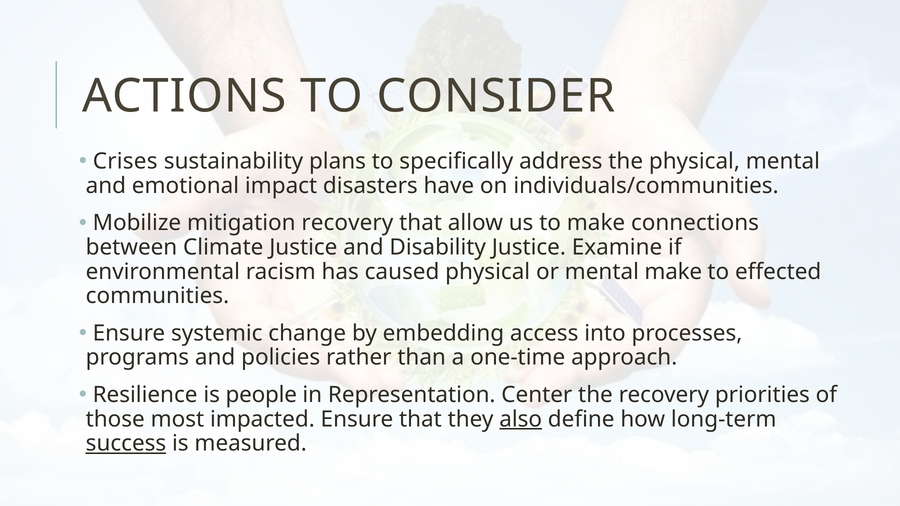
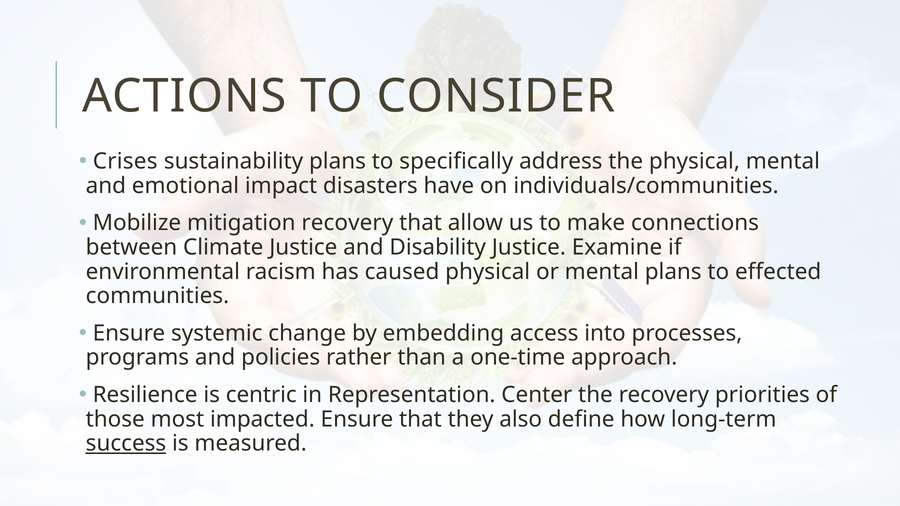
mental make: make -> plans (673, 272)
people: people -> centric (261, 395)
also underline: present -> none (521, 419)
